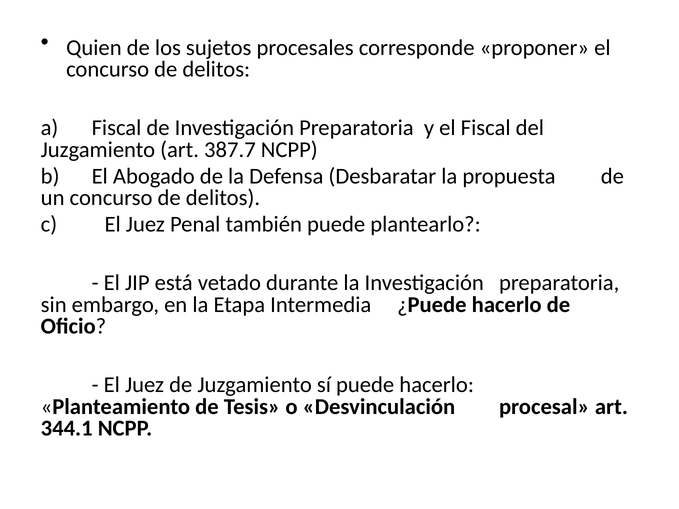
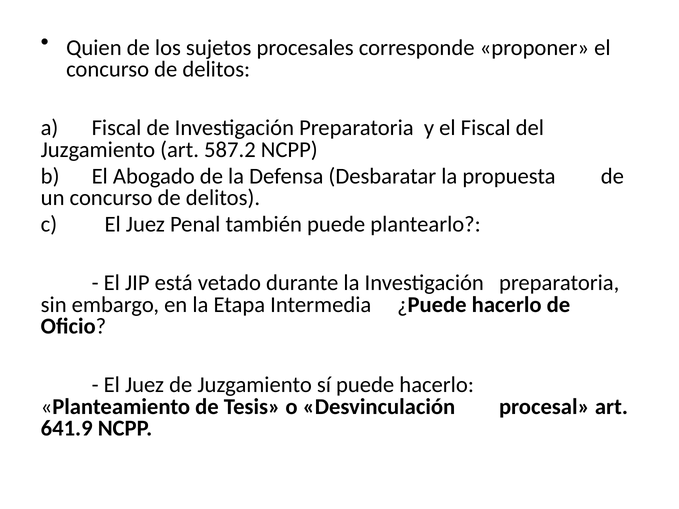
387.7: 387.7 -> 587.2 (230, 150)
344.1: 344.1 -> 641.9 (67, 428)
